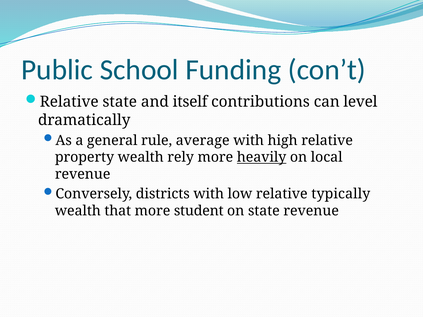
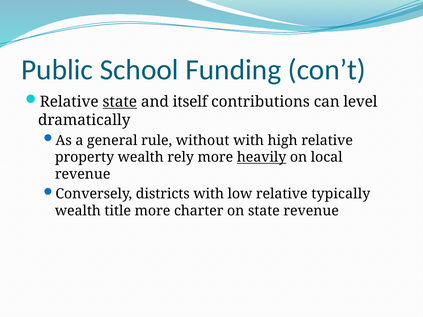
state underline: none -> present (120, 102)
average: average -> without (203, 141)
that: that -> title (118, 211)
student: student -> charter (199, 211)
